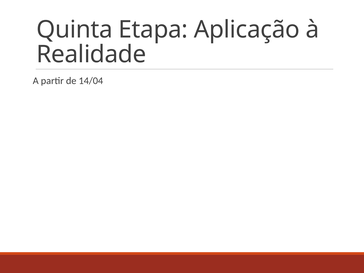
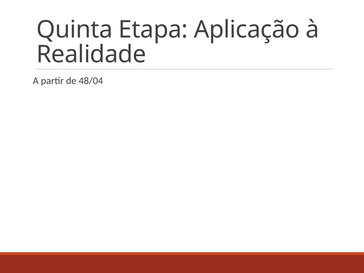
14/04: 14/04 -> 48/04 (91, 81)
